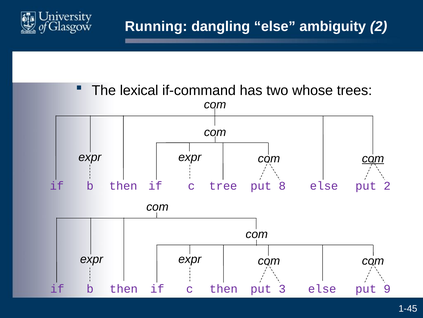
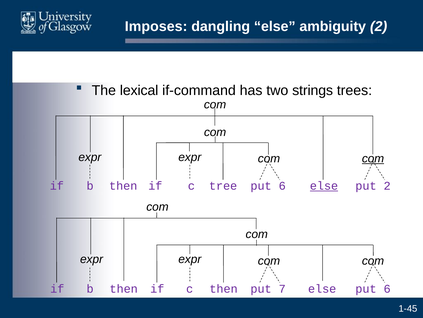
Running: Running -> Imposes (156, 26)
whose: whose -> strings (313, 90)
else underline: none -> present (324, 186)
8: 8 -> 6 (282, 186)
3: 3 -> 7 (282, 288)
9: 9 -> 6 (387, 288)
